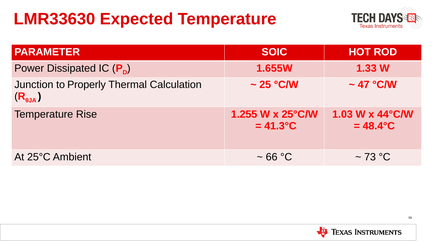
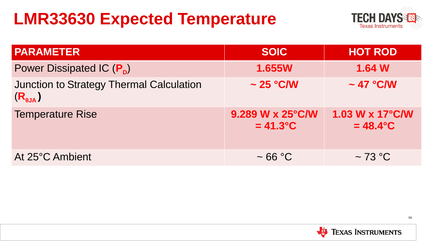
1.33: 1.33 -> 1.64 (366, 68)
Properly: Properly -> Strategy (87, 85)
1.255: 1.255 -> 9.289 (244, 114)
44°C/W: 44°C/W -> 17°C/W (395, 114)
